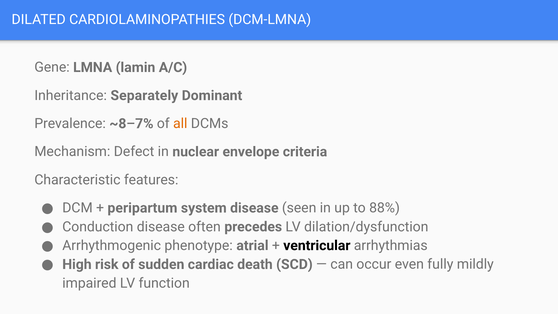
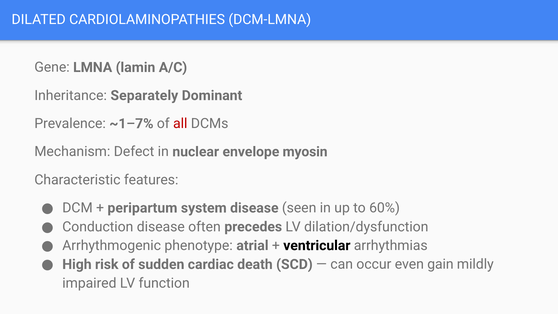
~8–7%: ~8–7% -> ~1–7% (131, 124)
all colour: orange -> red (180, 124)
criteria: criteria -> myosin (305, 152)
88%: 88% -> 60% (385, 208)
fully: fully -> gain (440, 264)
